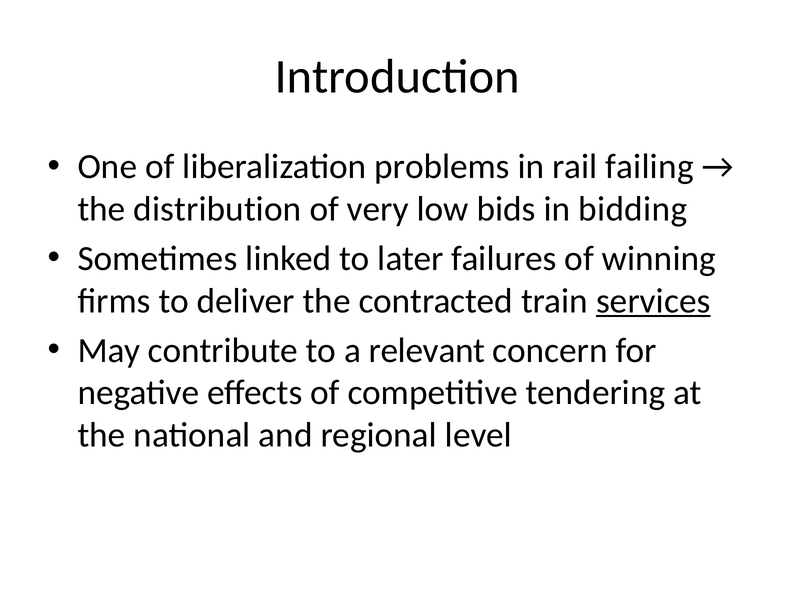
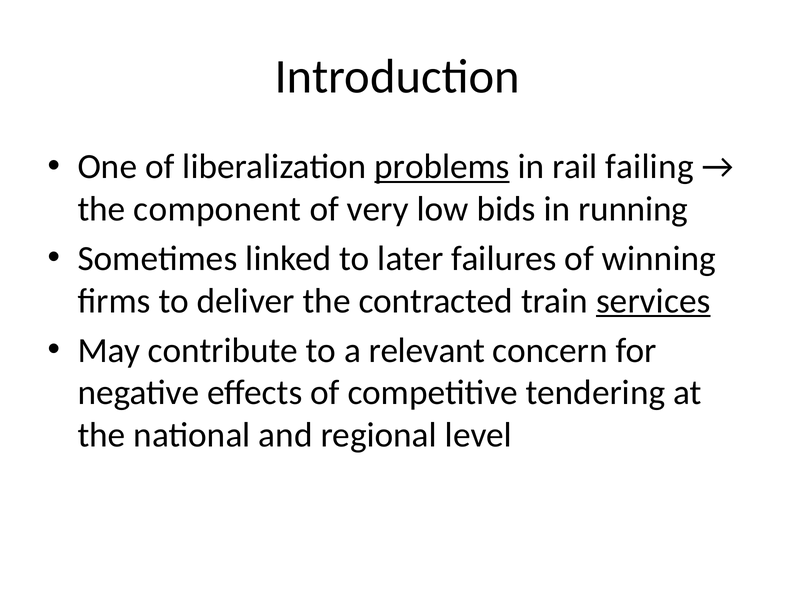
problems underline: none -> present (442, 167)
distribution: distribution -> component (217, 209)
bidding: bidding -> running (633, 209)
